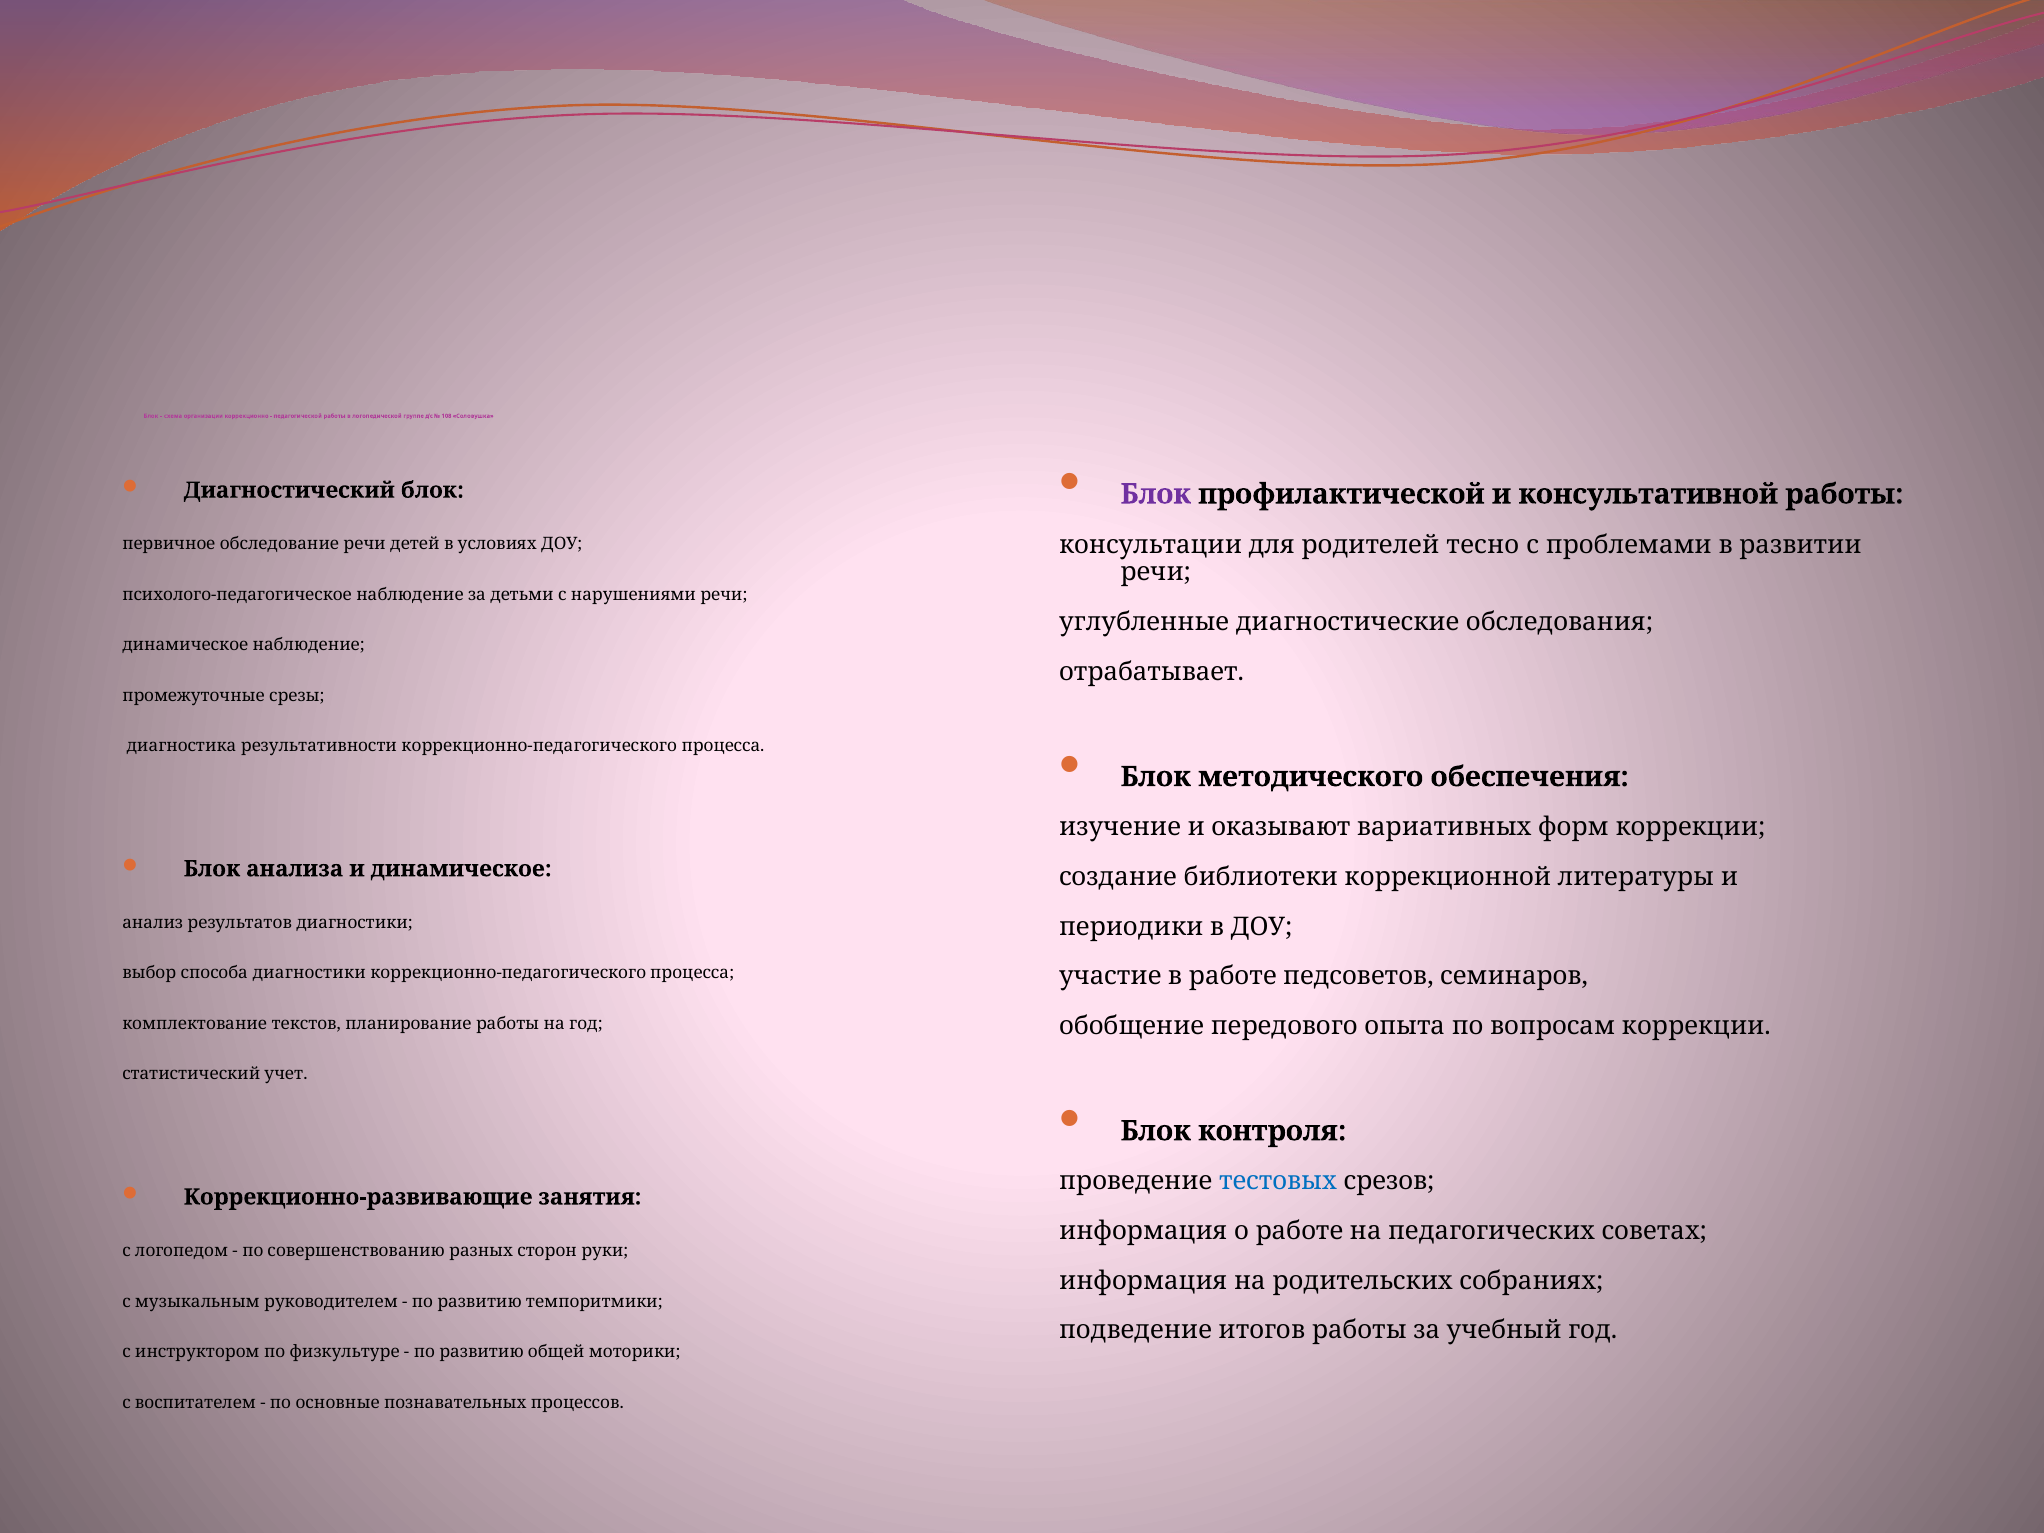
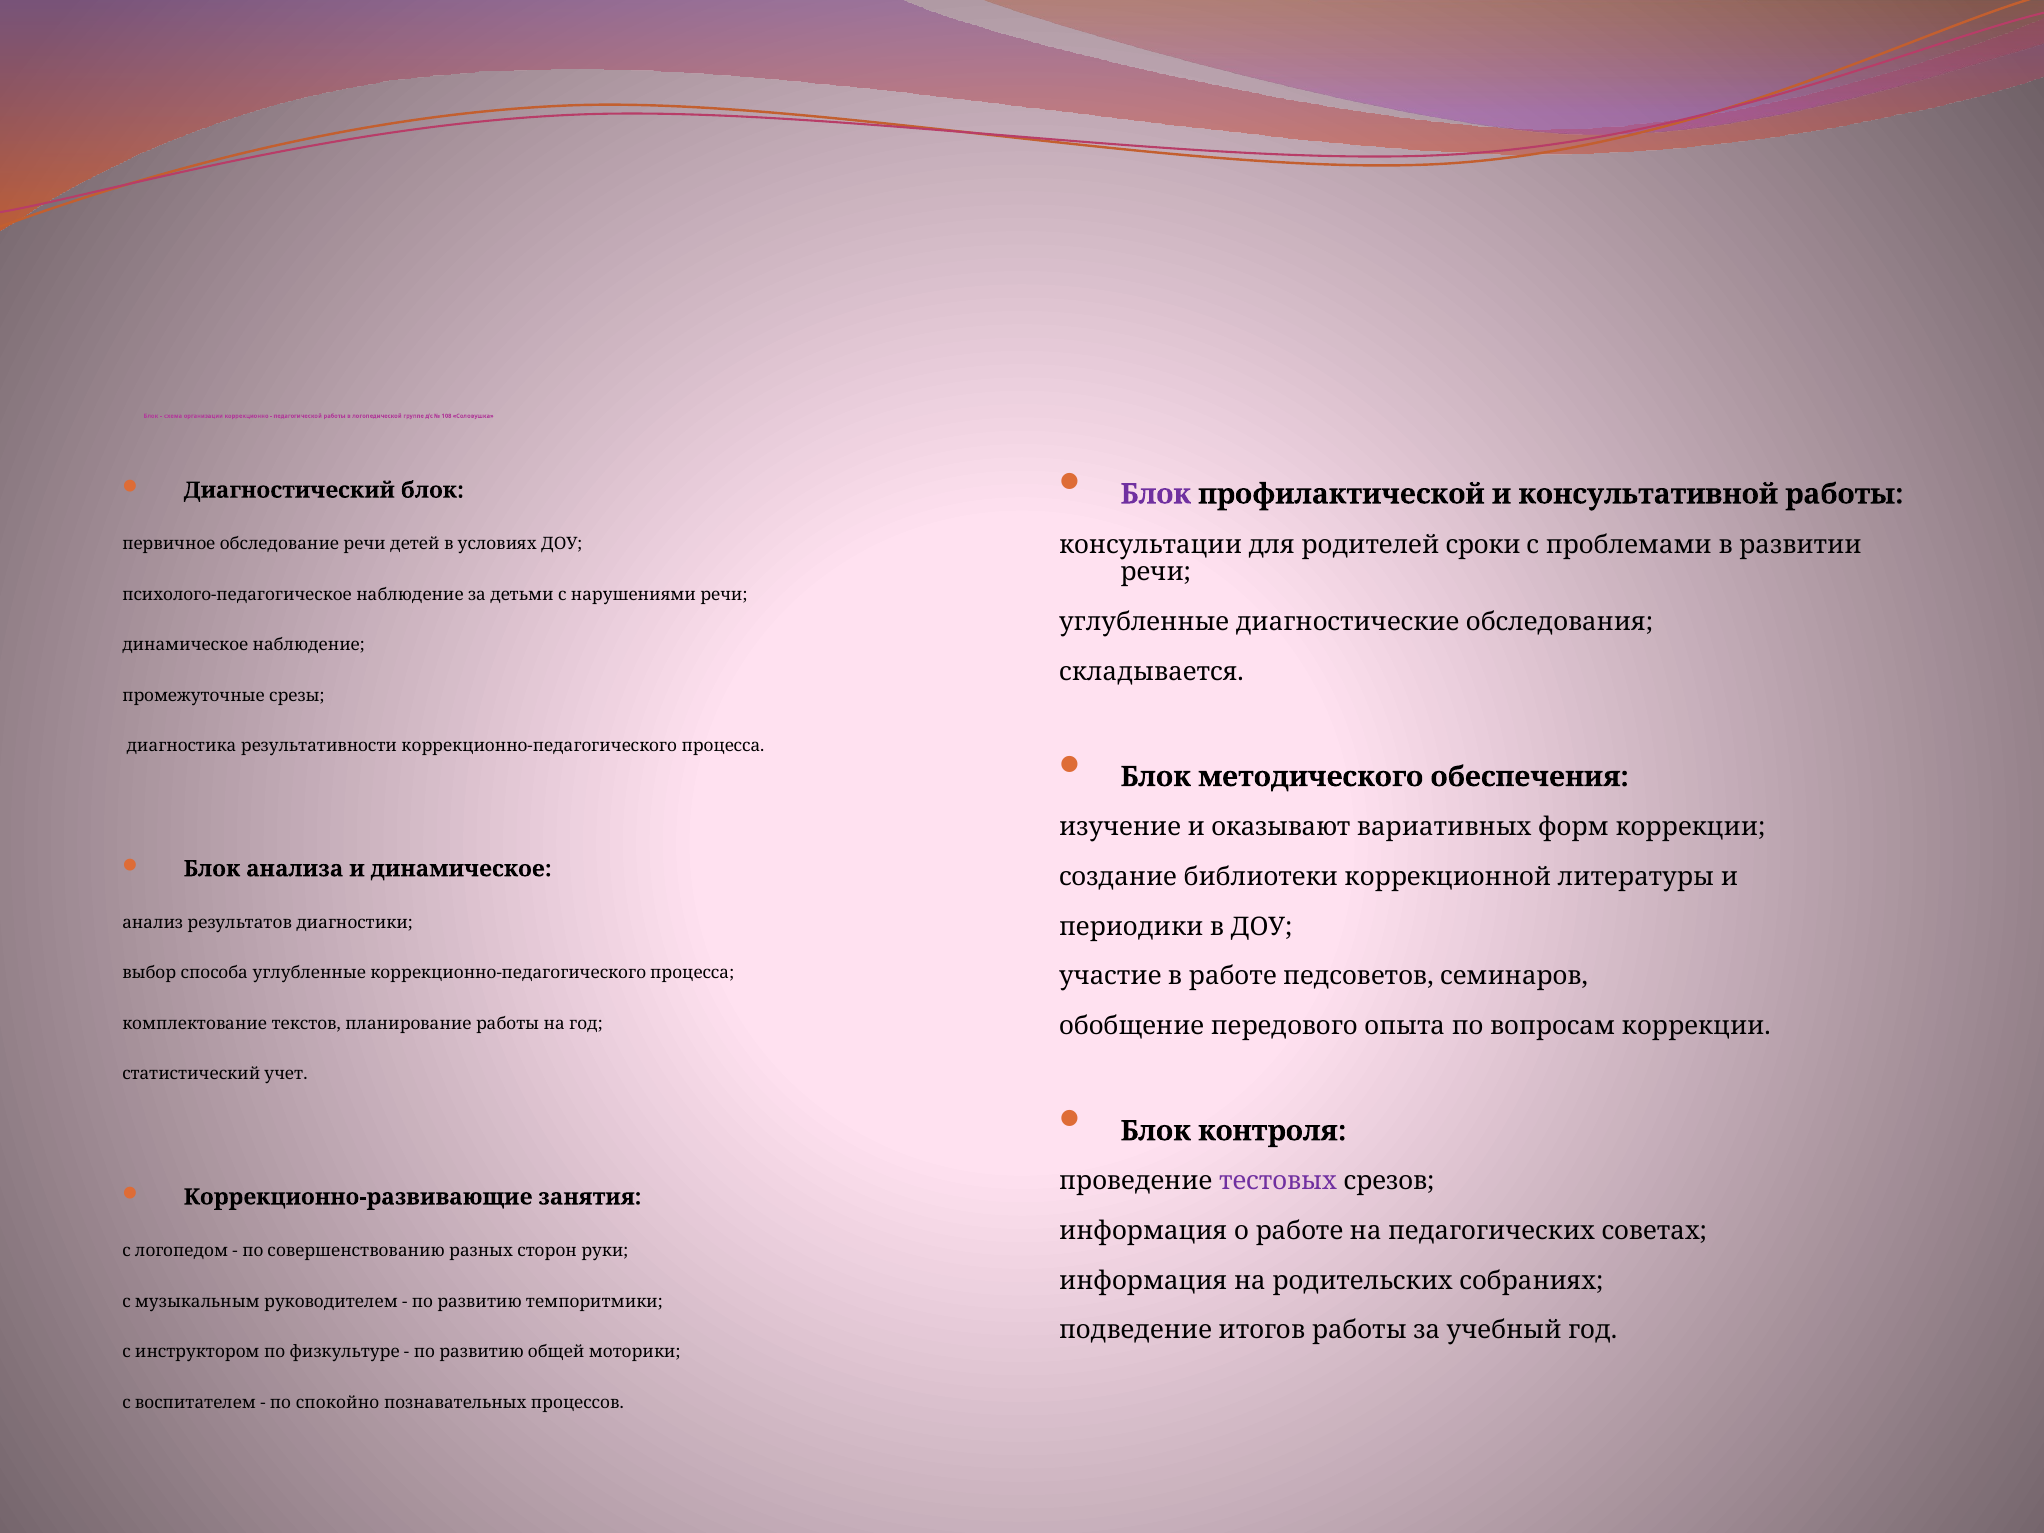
тесно: тесно -> сроки (1483, 545)
отрабатывает: отрабатывает -> складывается (1151, 672)
способа диагностики: диагностики -> углубленные (309, 973)
тестовых colour: blue -> purple (1278, 1182)
основные: основные -> спокойно (338, 1402)
